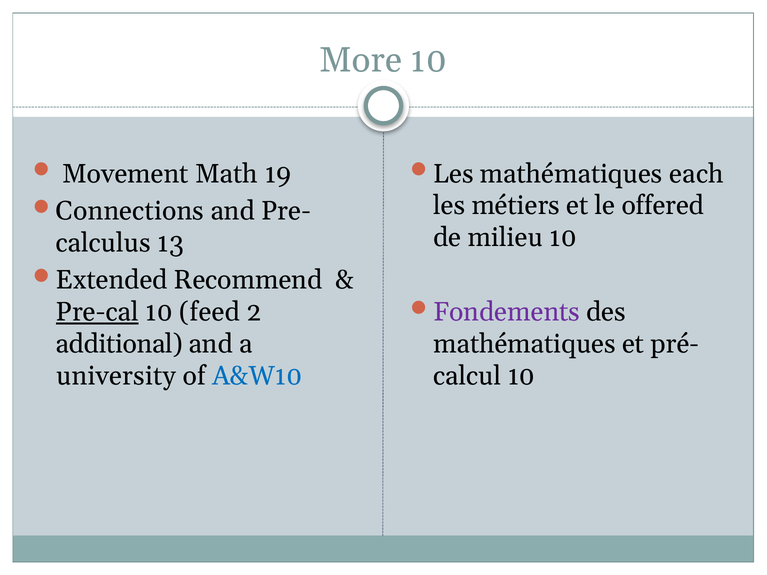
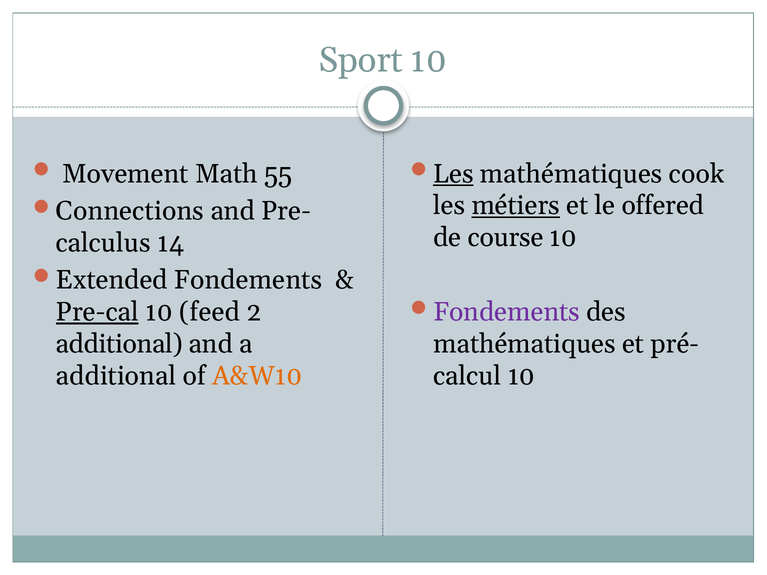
More: More -> Sport (361, 60)
19: 19 -> 55 (278, 174)
Les underline: none -> present (453, 174)
each: each -> cook (697, 174)
métiers underline: none -> present (516, 206)
milieu: milieu -> course (506, 238)
13: 13 -> 14 (171, 243)
Extended Recommend: Recommend -> Fondements (248, 280)
university: university -> additional (116, 376)
A&W10 colour: blue -> orange (257, 376)
